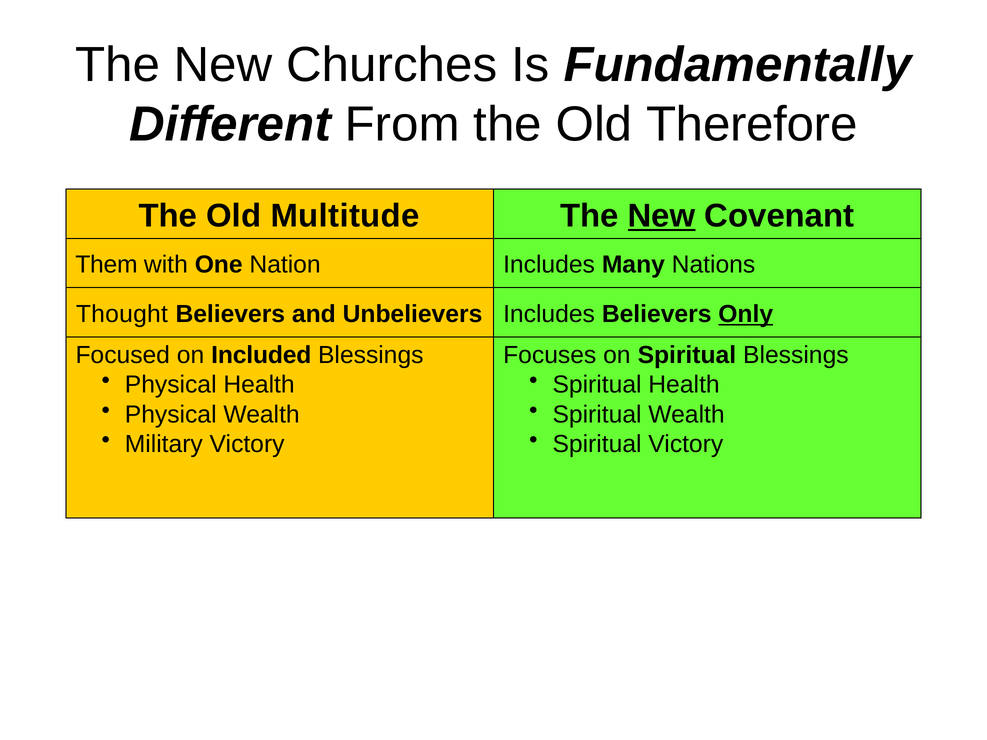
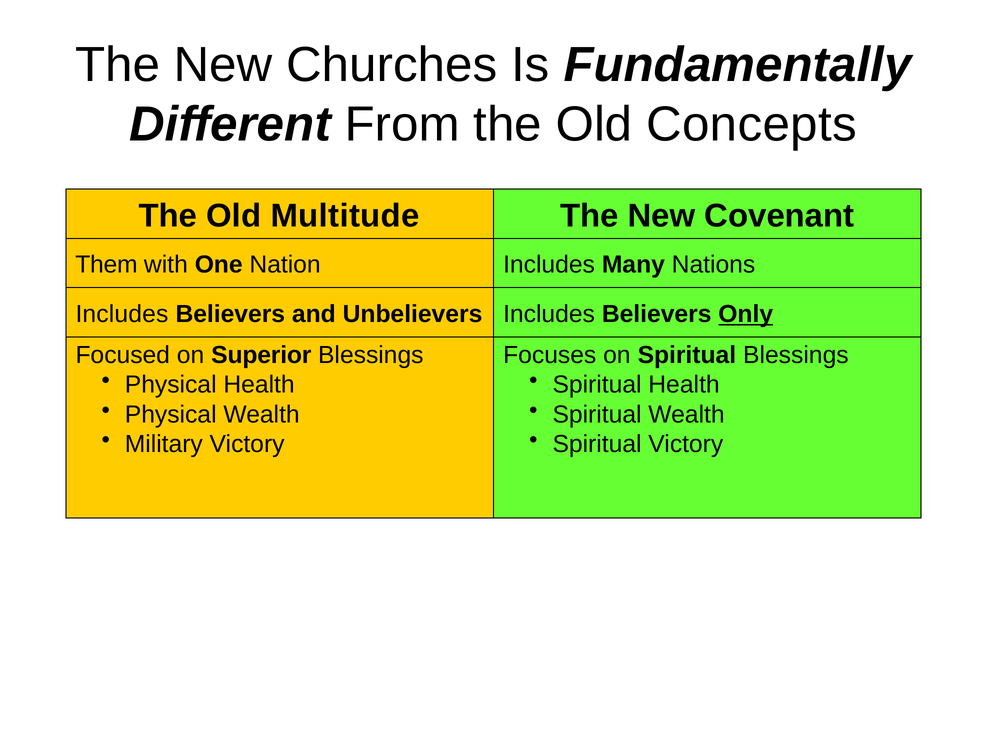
Therefore: Therefore -> Concepts (751, 124)
New underline: present -> none (662, 216)
Thought: Thought -> Includes (122, 314)
Included: Included -> Superior (261, 355)
